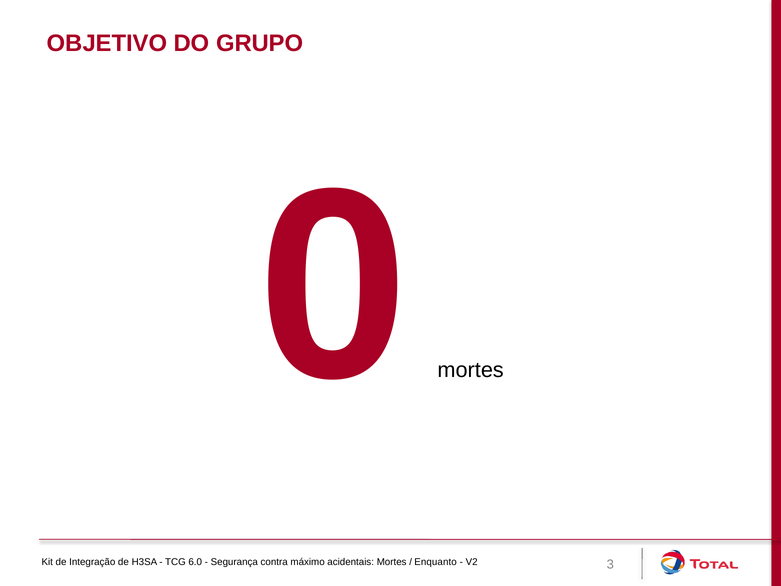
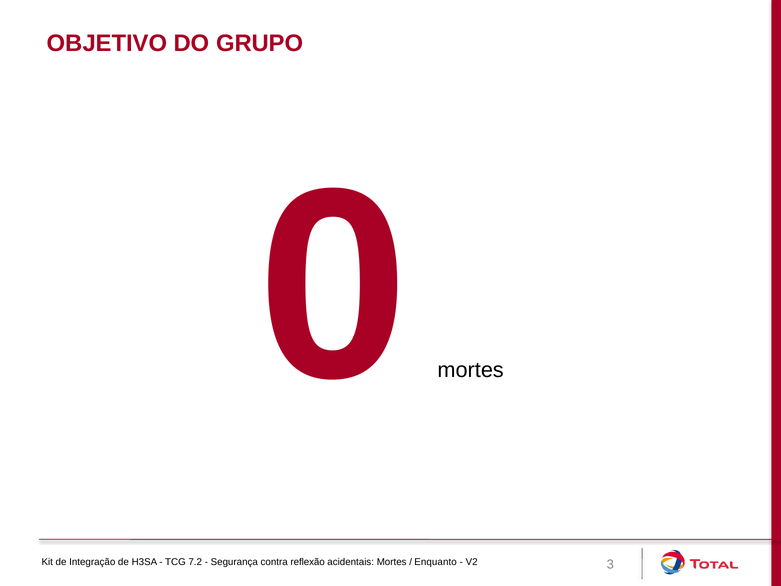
6.0: 6.0 -> 7.2 (195, 562)
máximo: máximo -> reflexão (308, 562)
